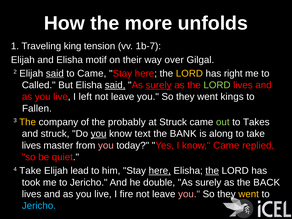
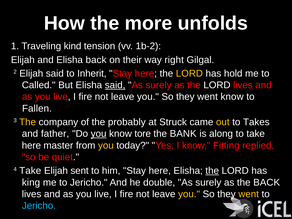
king: king -> kind (73, 46)
1b-7: 1b-7 -> 1b-2 (148, 46)
Elisha motif: motif -> back (96, 60)
over: over -> right (174, 60)
said underline: present -> none (55, 73)
to Came: Came -> Inherit (92, 73)
right: right -> hold (233, 73)
surely underline: present -> none (159, 85)
LORD colour: light green -> white (217, 85)
left: left -> fire (85, 97)
went kings: kings -> know (232, 97)
out colour: light green -> yellow (223, 122)
and struck: struck -> father (55, 134)
text: text -> tore (143, 134)
lives: lives -> here (31, 145)
you colour: pink -> yellow (106, 145)
know Came: Came -> Fitting (226, 145)
lead: lead -> sent (80, 171)
here underline: present -> none (160, 171)
took: took -> king (31, 182)
you colour: pink -> yellow (189, 194)
